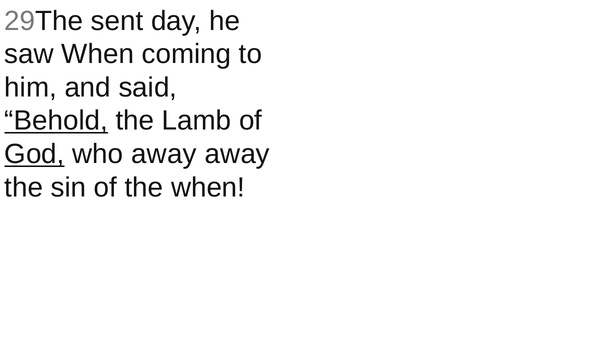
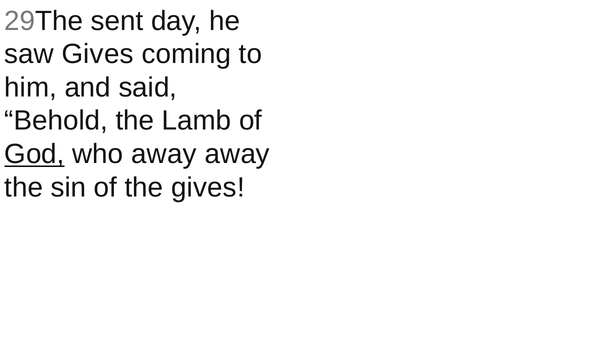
saw When: When -> Gives (98, 54)
Behold underline: present -> none (56, 121)
the when: when -> gives (208, 187)
